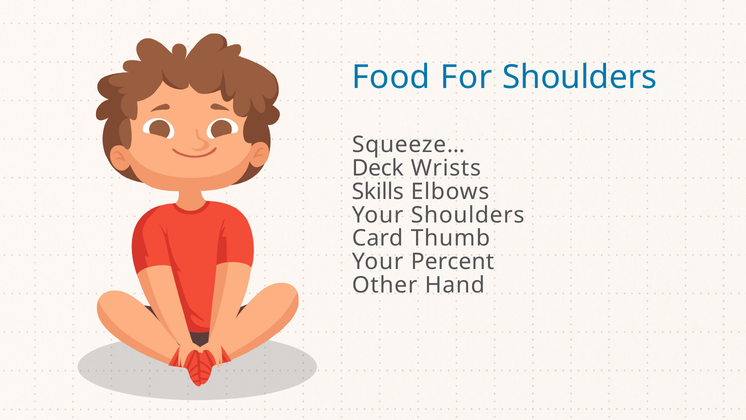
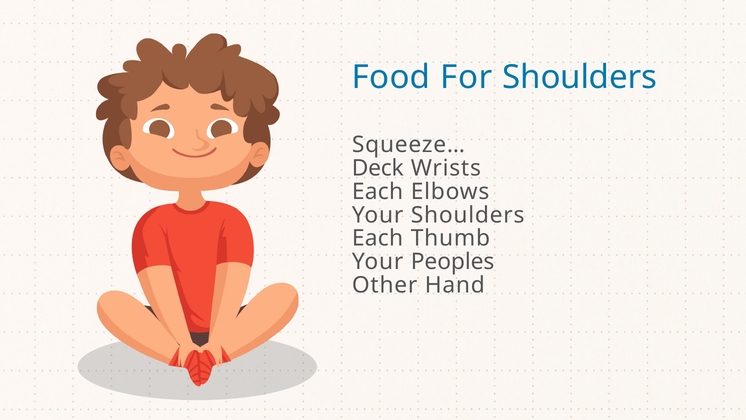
Skills: Skills -> Each (378, 192)
Card: Card -> Each (378, 238)
Percent: Percent -> Peoples (453, 262)
